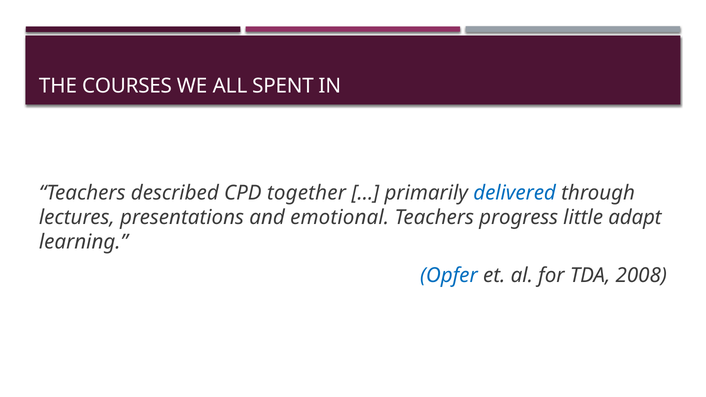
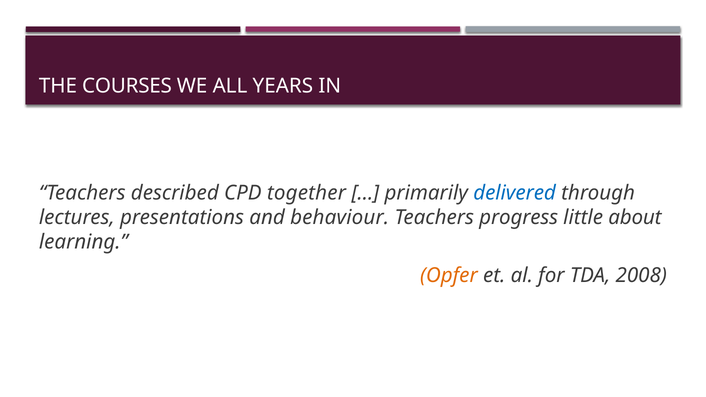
SPENT: SPENT -> YEARS (283, 86)
emotional: emotional -> behaviour (340, 218)
adapt: adapt -> about (635, 218)
Opfer colour: blue -> orange (449, 275)
